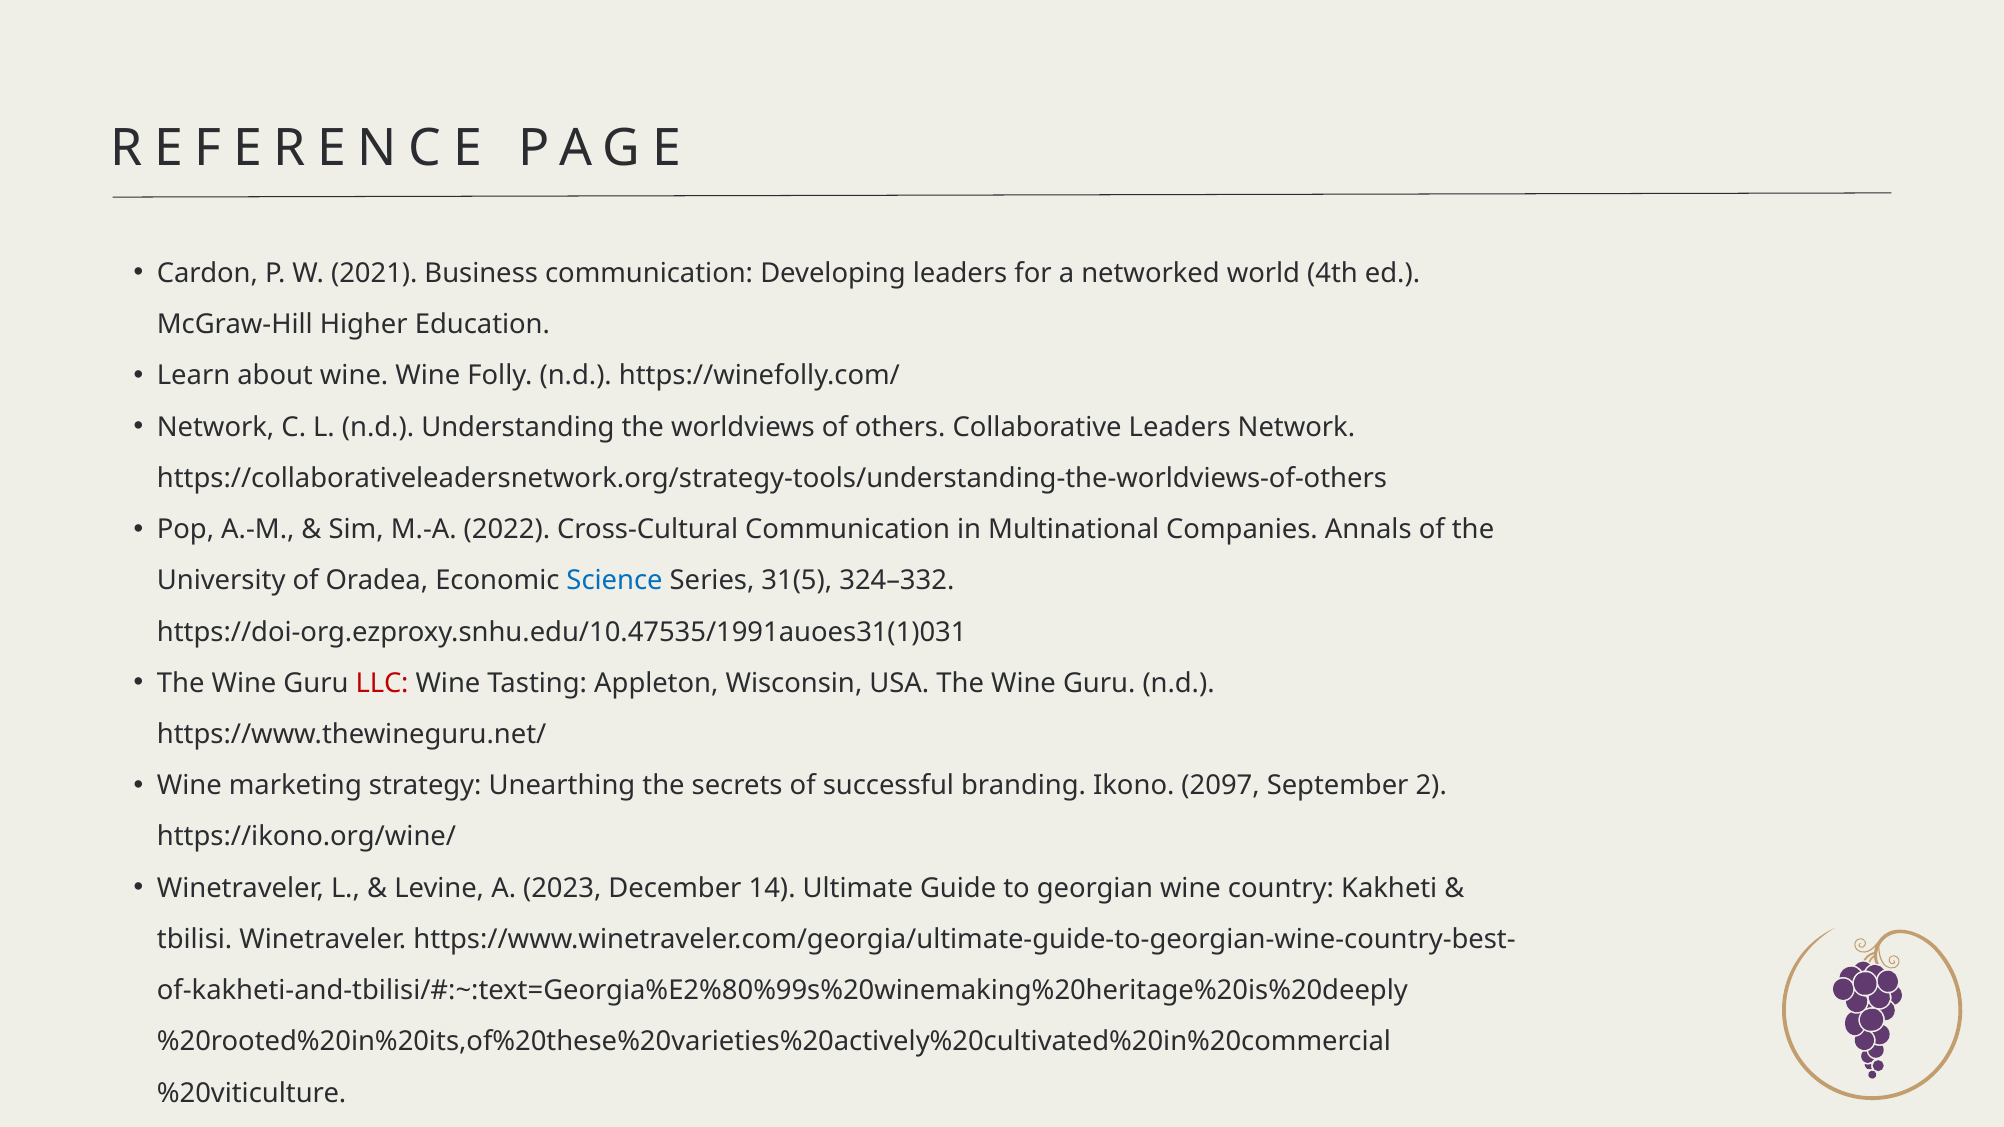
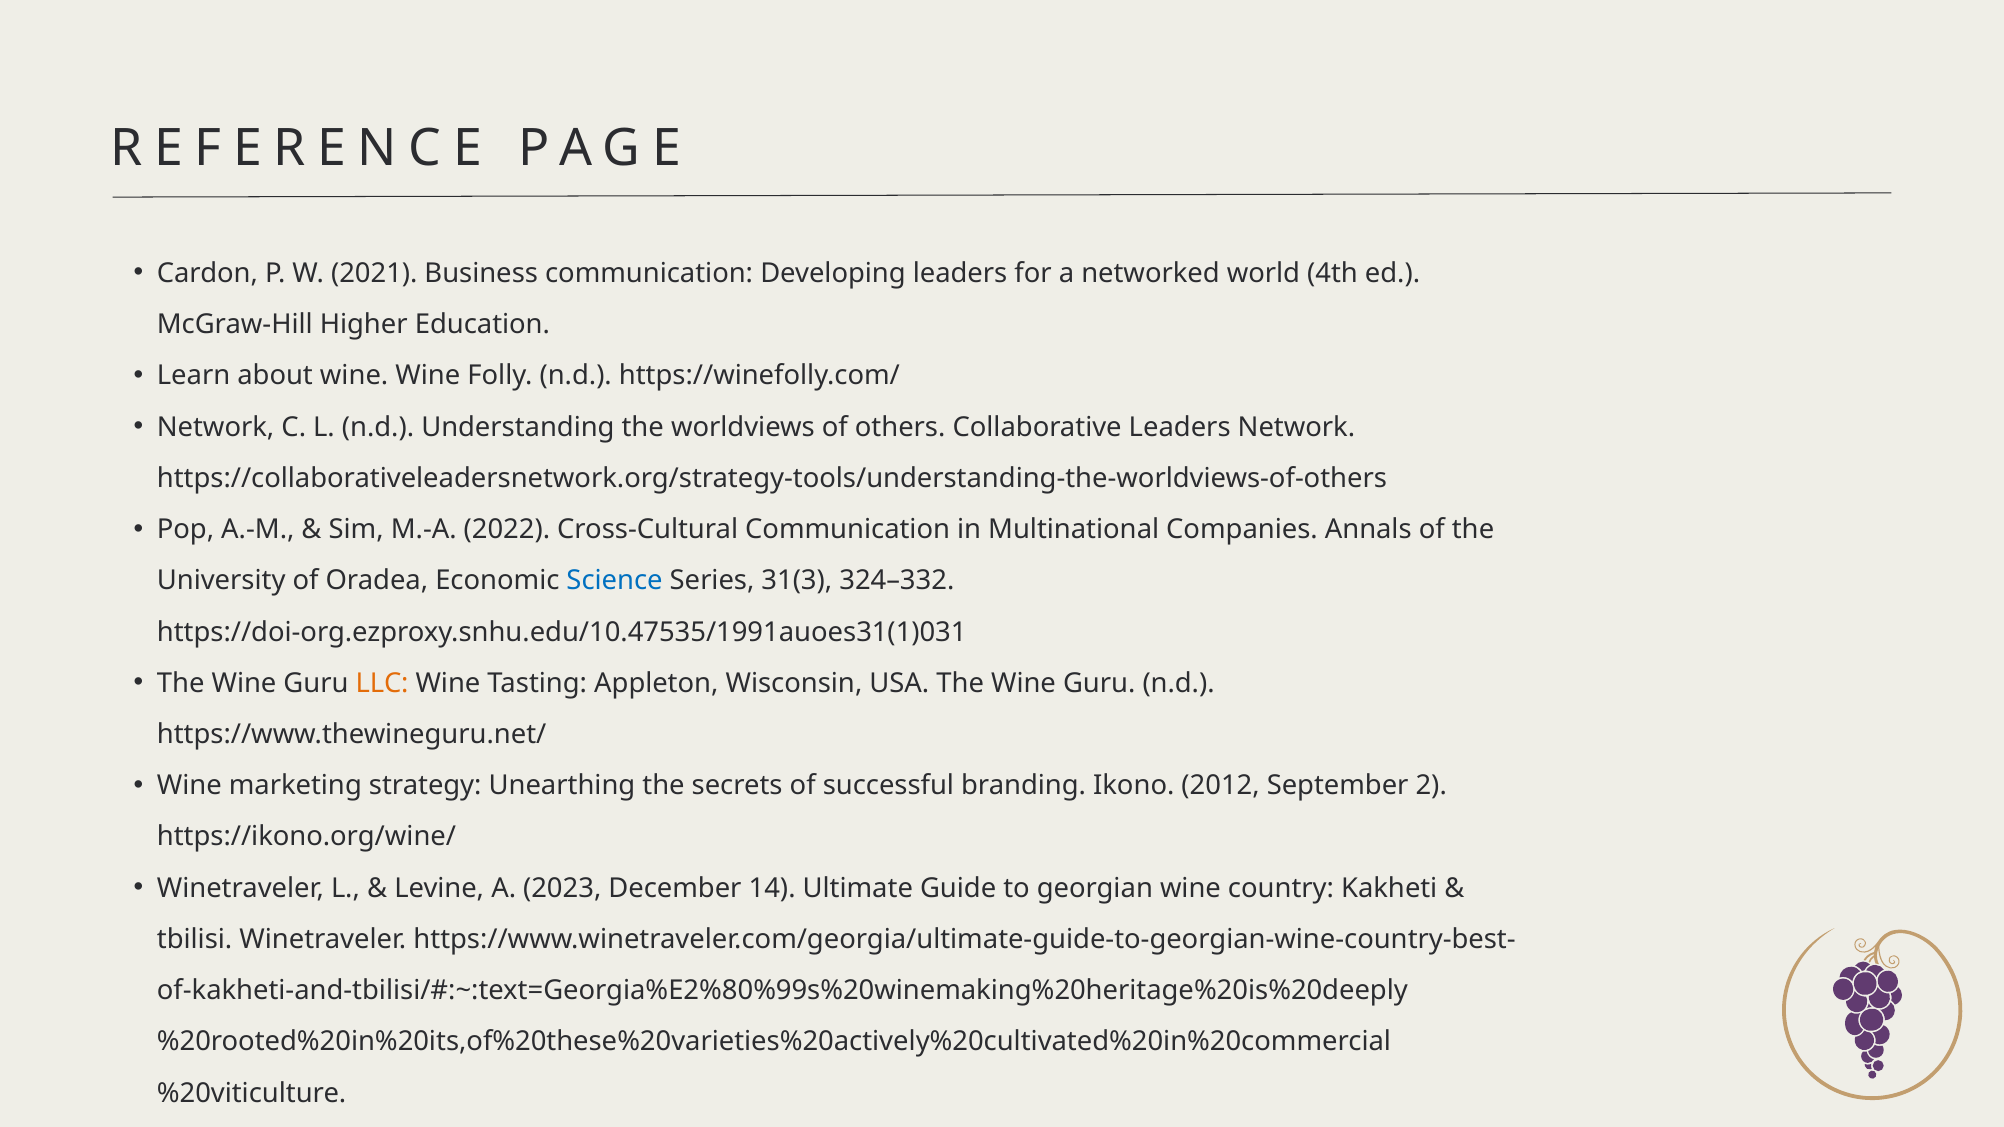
31(5: 31(5 -> 31(3 (797, 581)
LLC colour: red -> orange (382, 683)
2097: 2097 -> 2012 (1221, 786)
